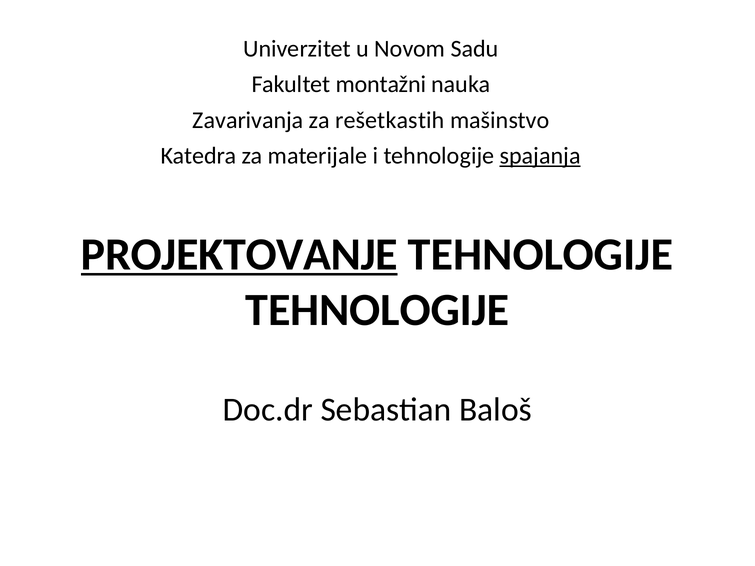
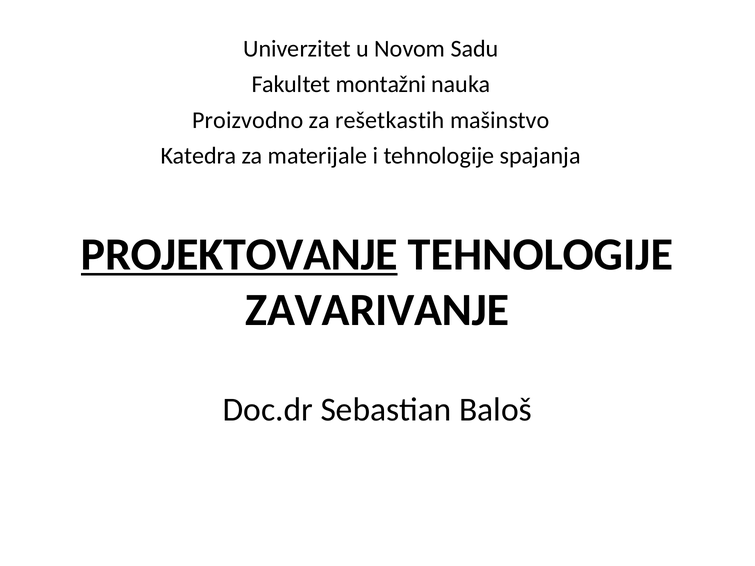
Zavarivanja: Zavarivanja -> Proizvodno (248, 120)
spajanja underline: present -> none (540, 156)
TEHNOLOGIJE: TEHNOLOGIJE -> ZAVARIVANJE (377, 310)
